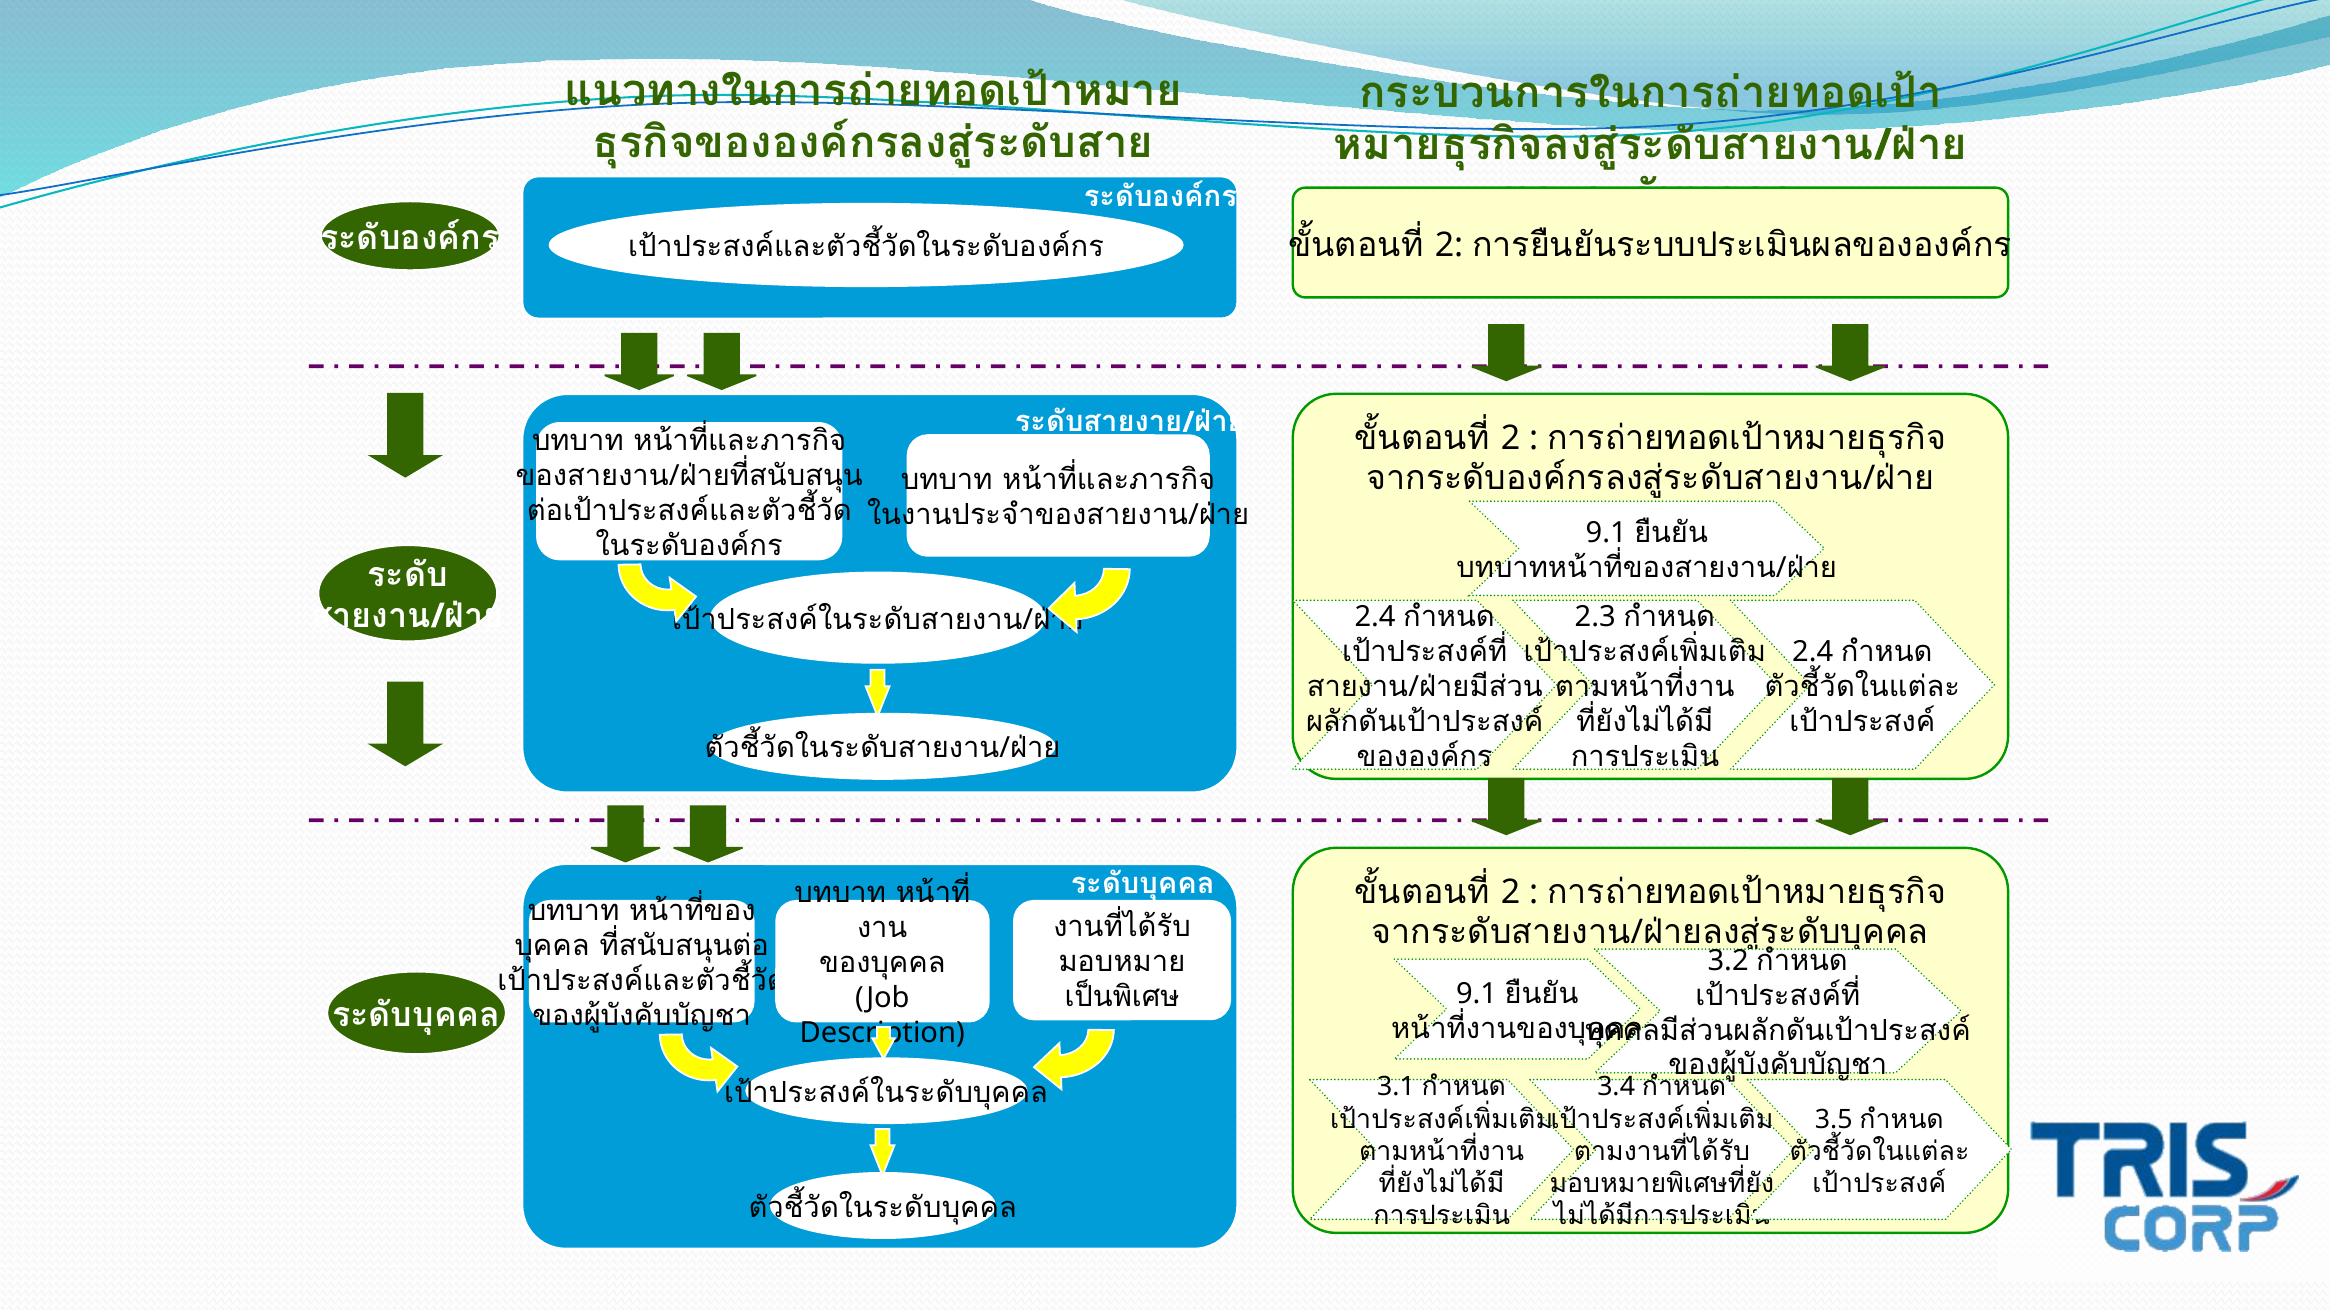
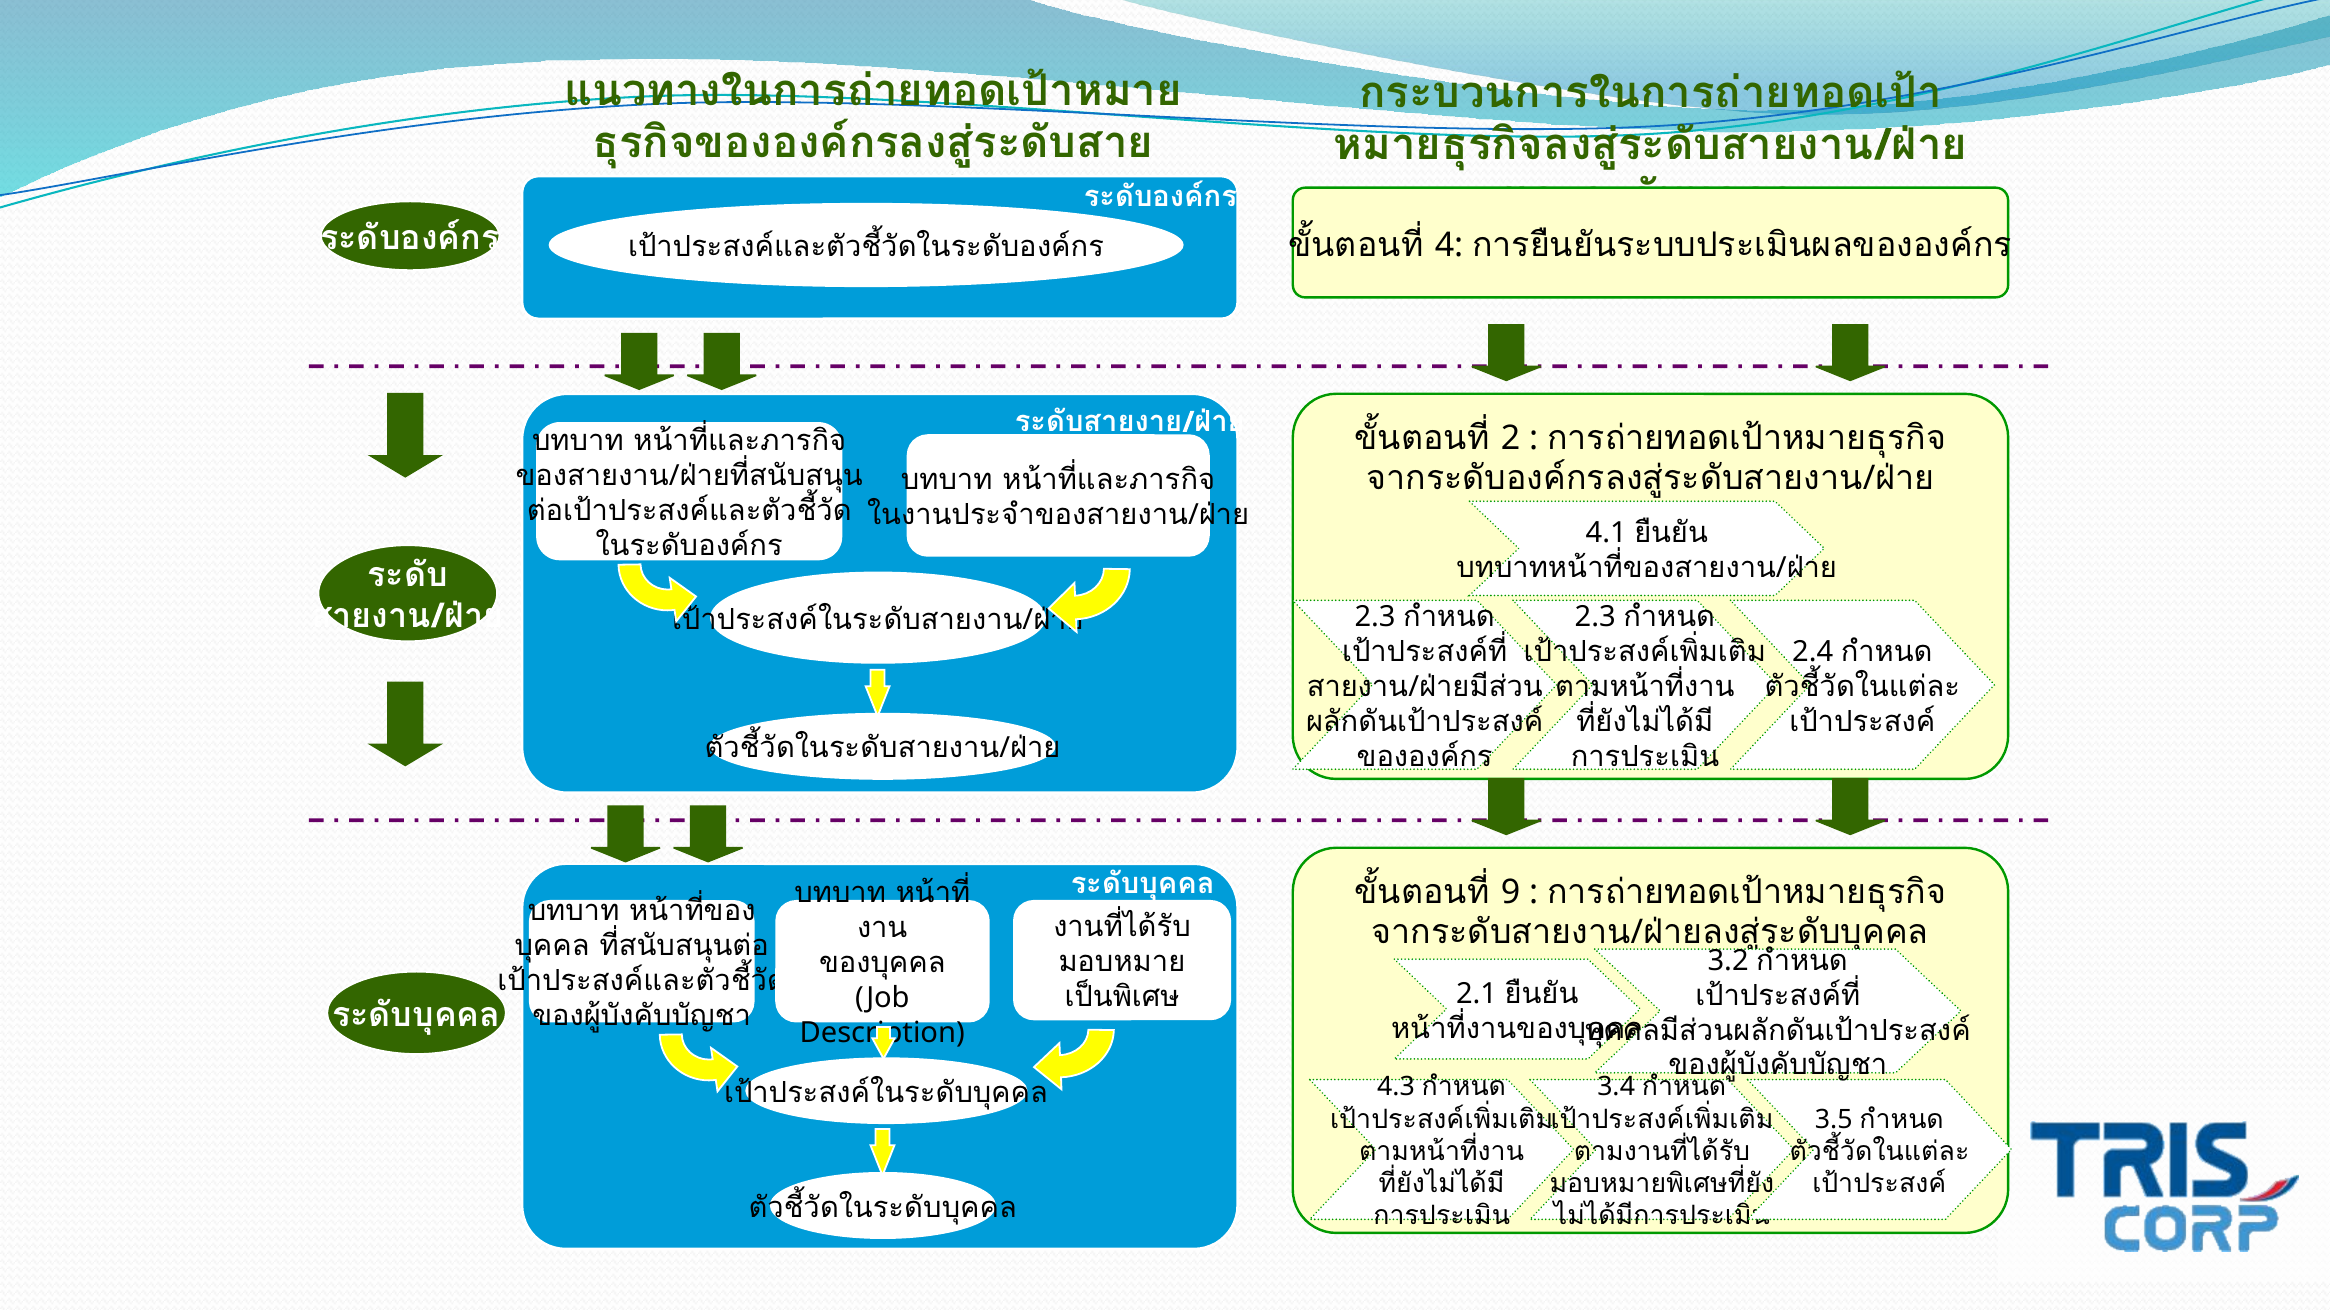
2: 2 -> 4 (1449, 245)
9.1: 9.1 -> 4.1 (1606, 533)
2.4: 2.4 -> 2.3 (1375, 617)
2: 2 -> 9 (1511, 892)
9.1: 9.1 -> 2.1 (1477, 994)
3.1: 3.1 -> 4.3 (1396, 1088)
